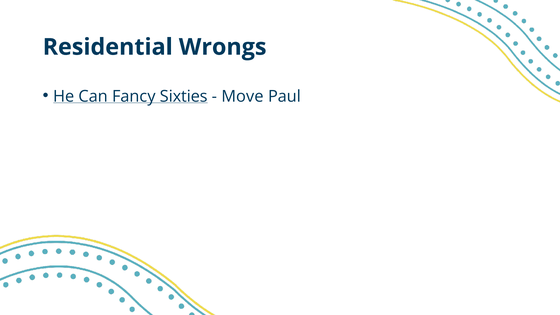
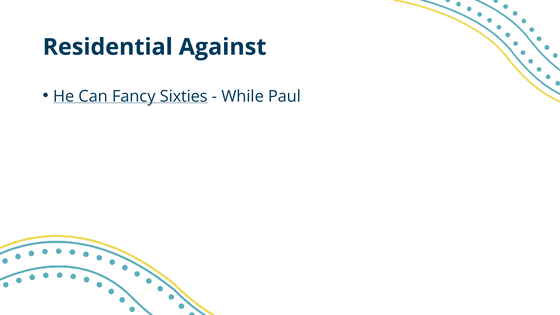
Wrongs: Wrongs -> Against (223, 47)
Move: Move -> While (243, 97)
